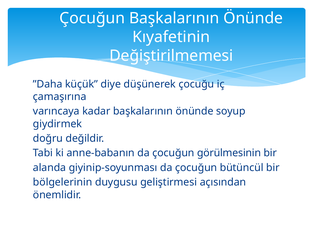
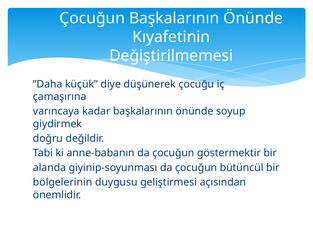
görülmesinin: görülmesinin -> göstermektir (229, 153)
